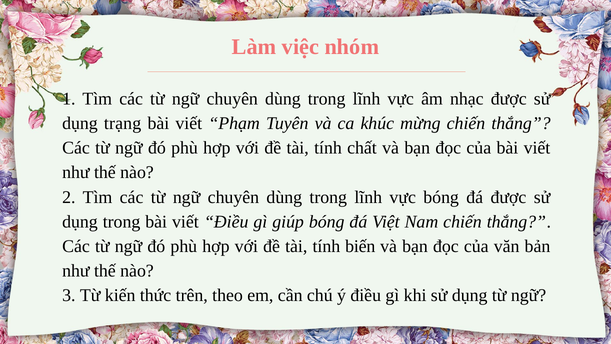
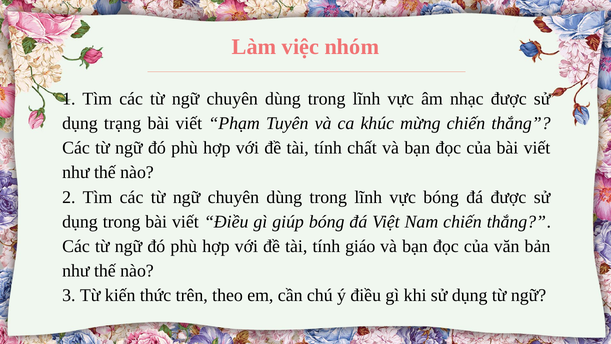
biến: biến -> giáo (360, 246)
